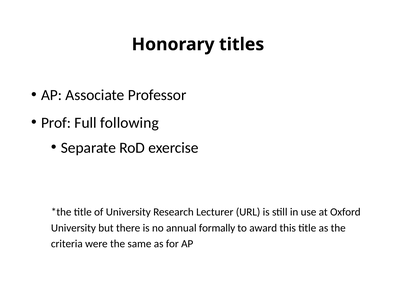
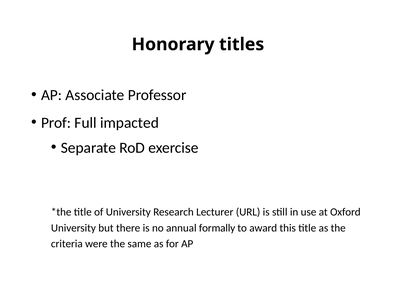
following: following -> impacted (130, 123)
